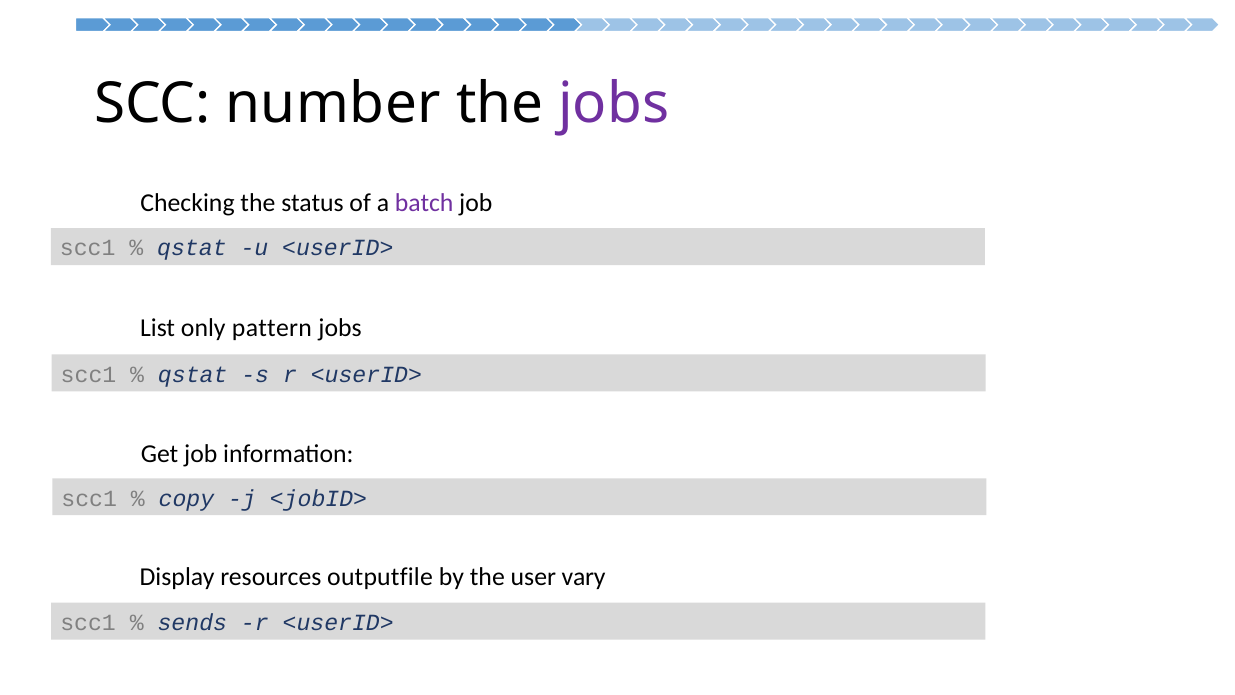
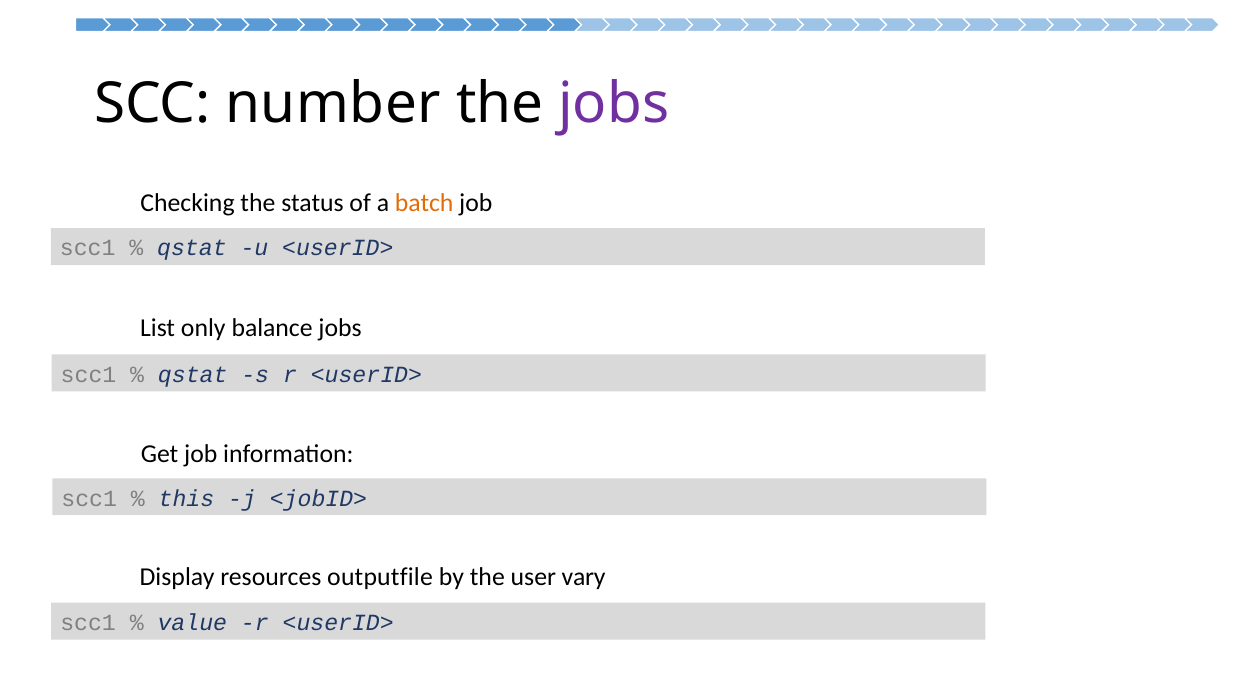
batch colour: purple -> orange (424, 203)
pattern: pattern -> balance (272, 328)
copy: copy -> this (186, 498)
sends: sends -> value (192, 622)
